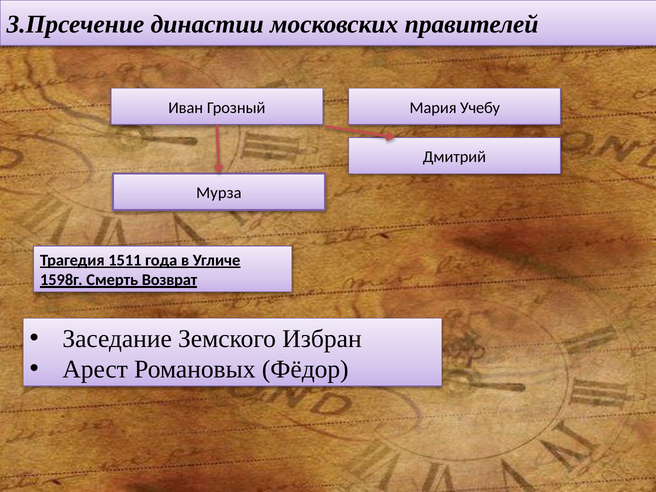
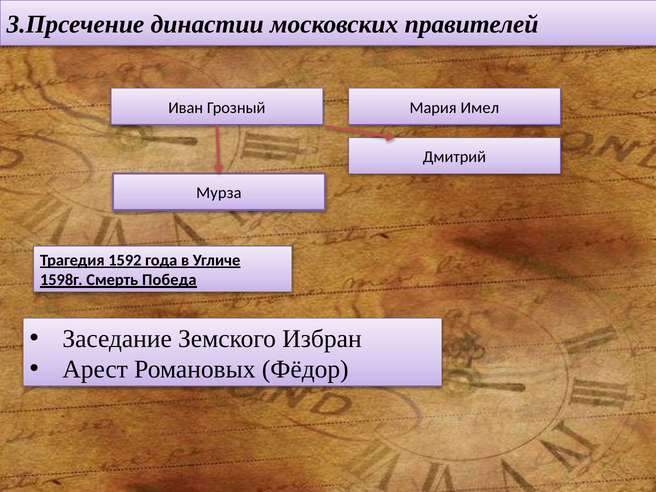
Учебу: Учебу -> Имел (480, 108)
1511: 1511 -> 1592 (125, 260)
Возврат: Возврат -> Победа (169, 280)
